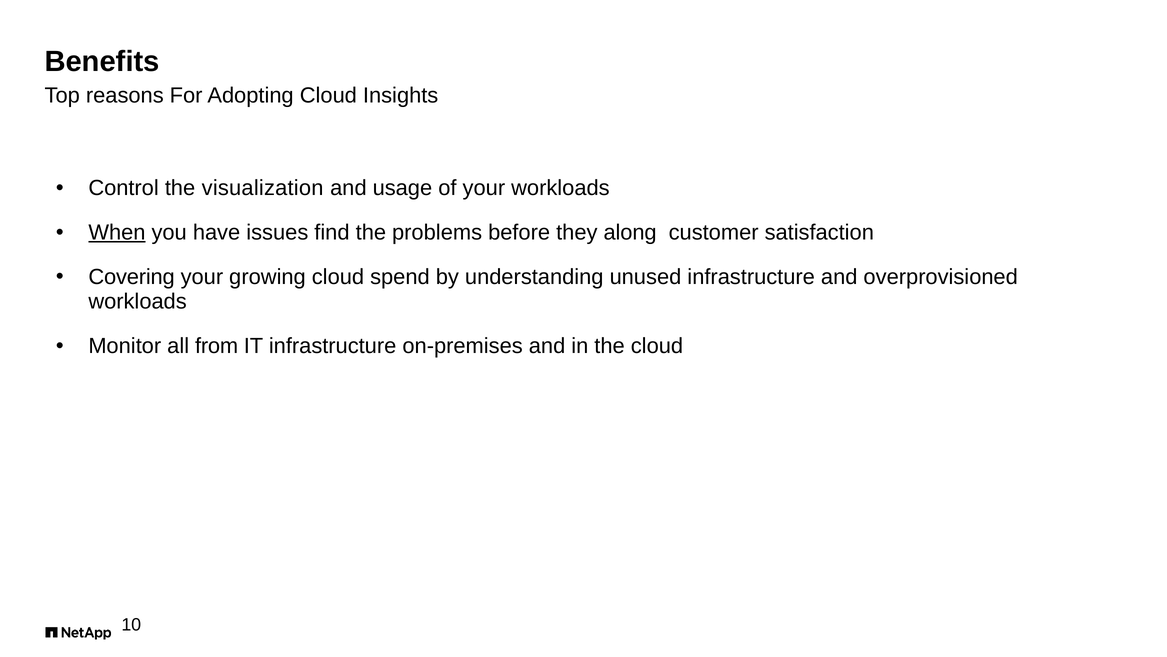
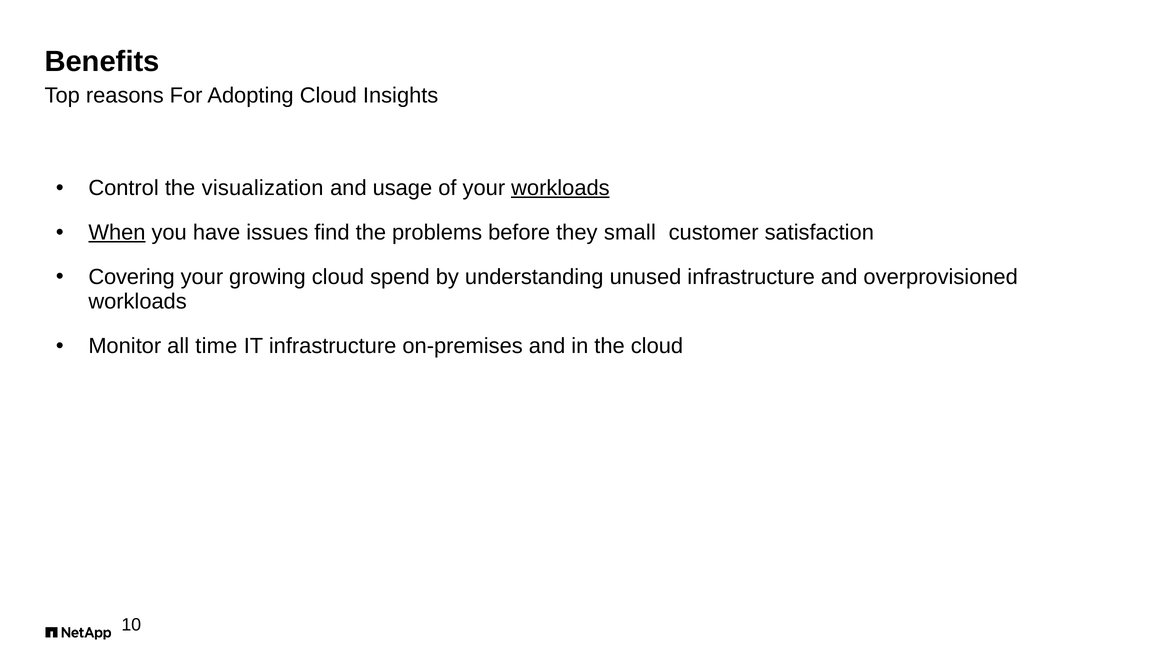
workloads underline: none -> present (560, 188)
along: along -> small (630, 232)
from: from -> time (216, 346)
